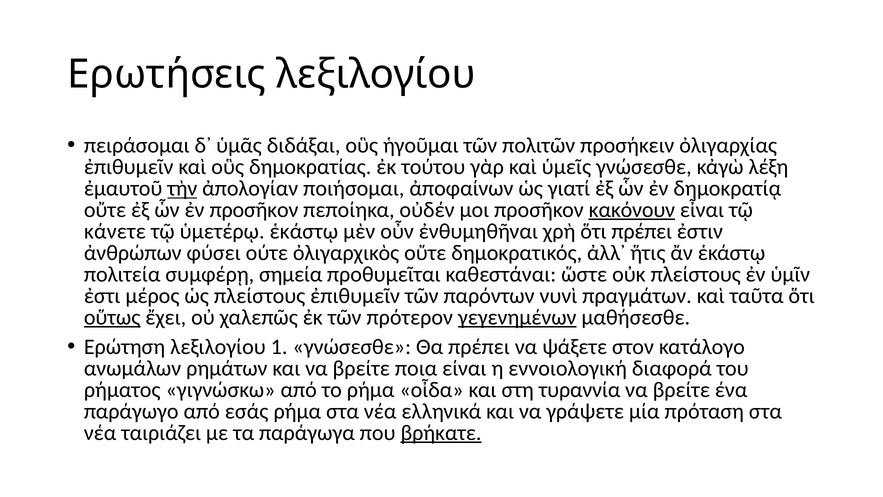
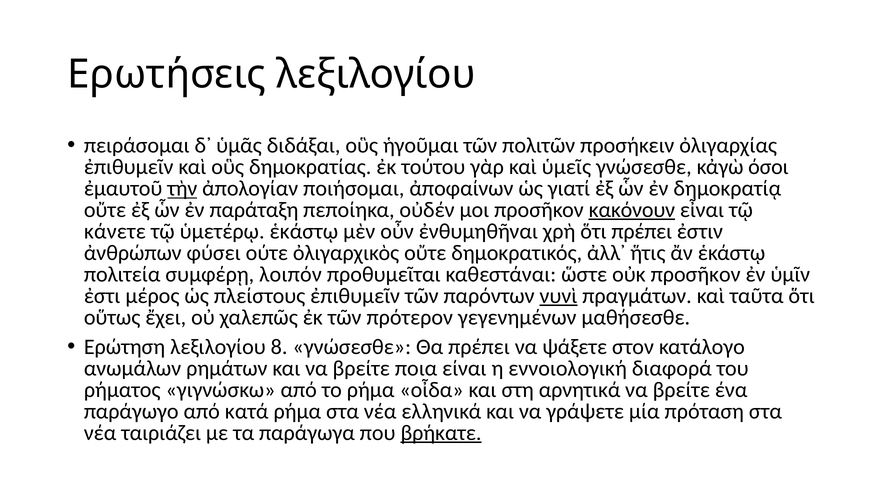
λέξη: λέξη -> όσοι (768, 167)
ἐν προσῆκον: προσῆκον -> παράταξη (254, 210)
σημεία: σημεία -> λοιπόν (291, 274)
οὐκ πλείστους: πλείστους -> προσῆκον (696, 274)
νυνὶ underline: none -> present (558, 296)
οὕτως underline: present -> none (112, 317)
γεγενημένων underline: present -> none (517, 317)
1: 1 -> 8 (279, 347)
τυραννία: τυραννία -> αρνητικά (580, 390)
εσάς: εσάς -> κατά (247, 411)
